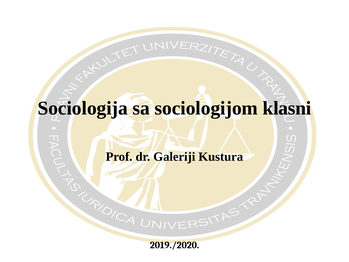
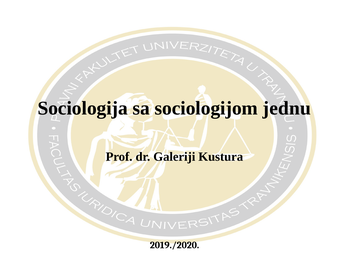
klasni: klasni -> jednu (287, 108)
